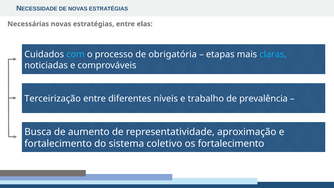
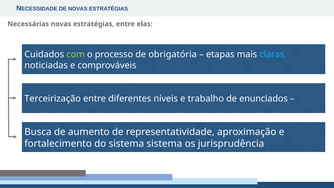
com colour: light blue -> light green (76, 54)
prevalência: prevalência -> enunciados (263, 99)
sistema coletivo: coletivo -> sistema (164, 143)
os fortalecimento: fortalecimento -> jurisprudência (231, 143)
